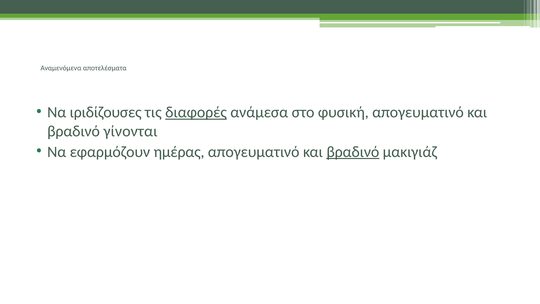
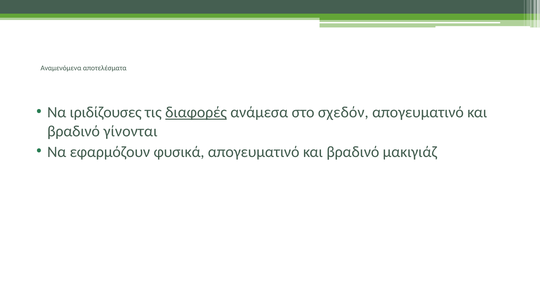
φυσική: φυσική -> σχεδόν (343, 112)
ημέρας: ημέρας -> φυσικά (179, 152)
βραδινό underline: present -> none (353, 152)
